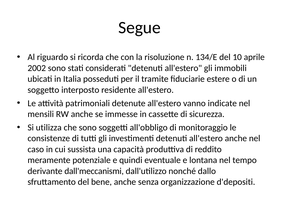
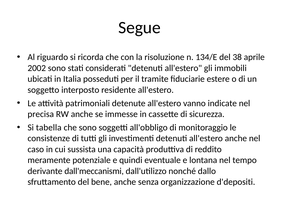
10: 10 -> 38 (237, 57)
mensili: mensili -> precisa (41, 114)
utilizza: utilizza -> tabella (49, 127)
